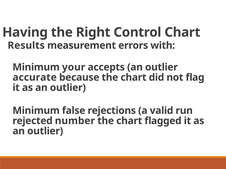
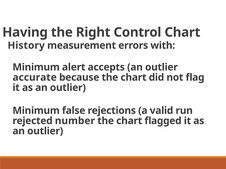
Results: Results -> History (26, 46)
your: your -> alert (74, 67)
